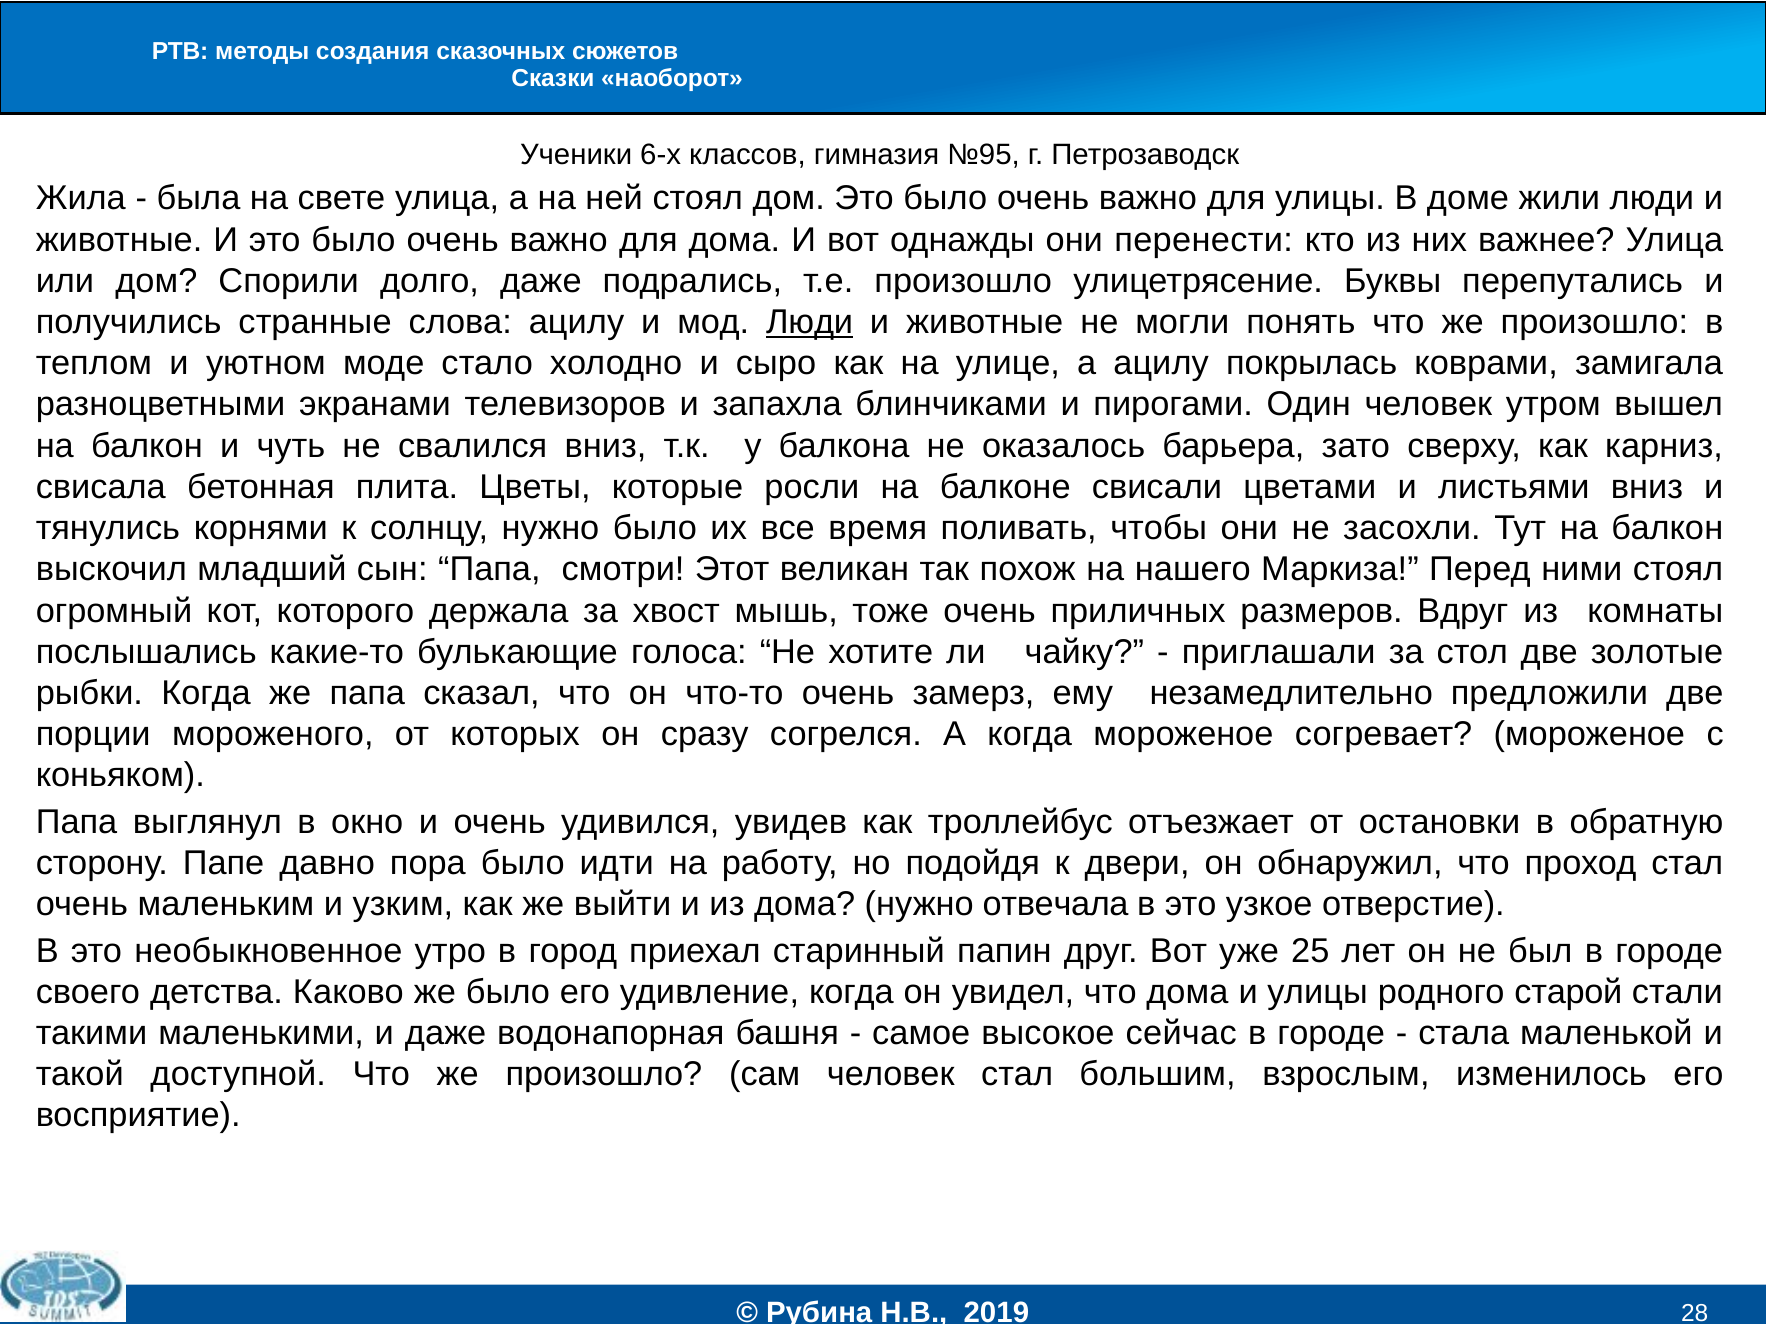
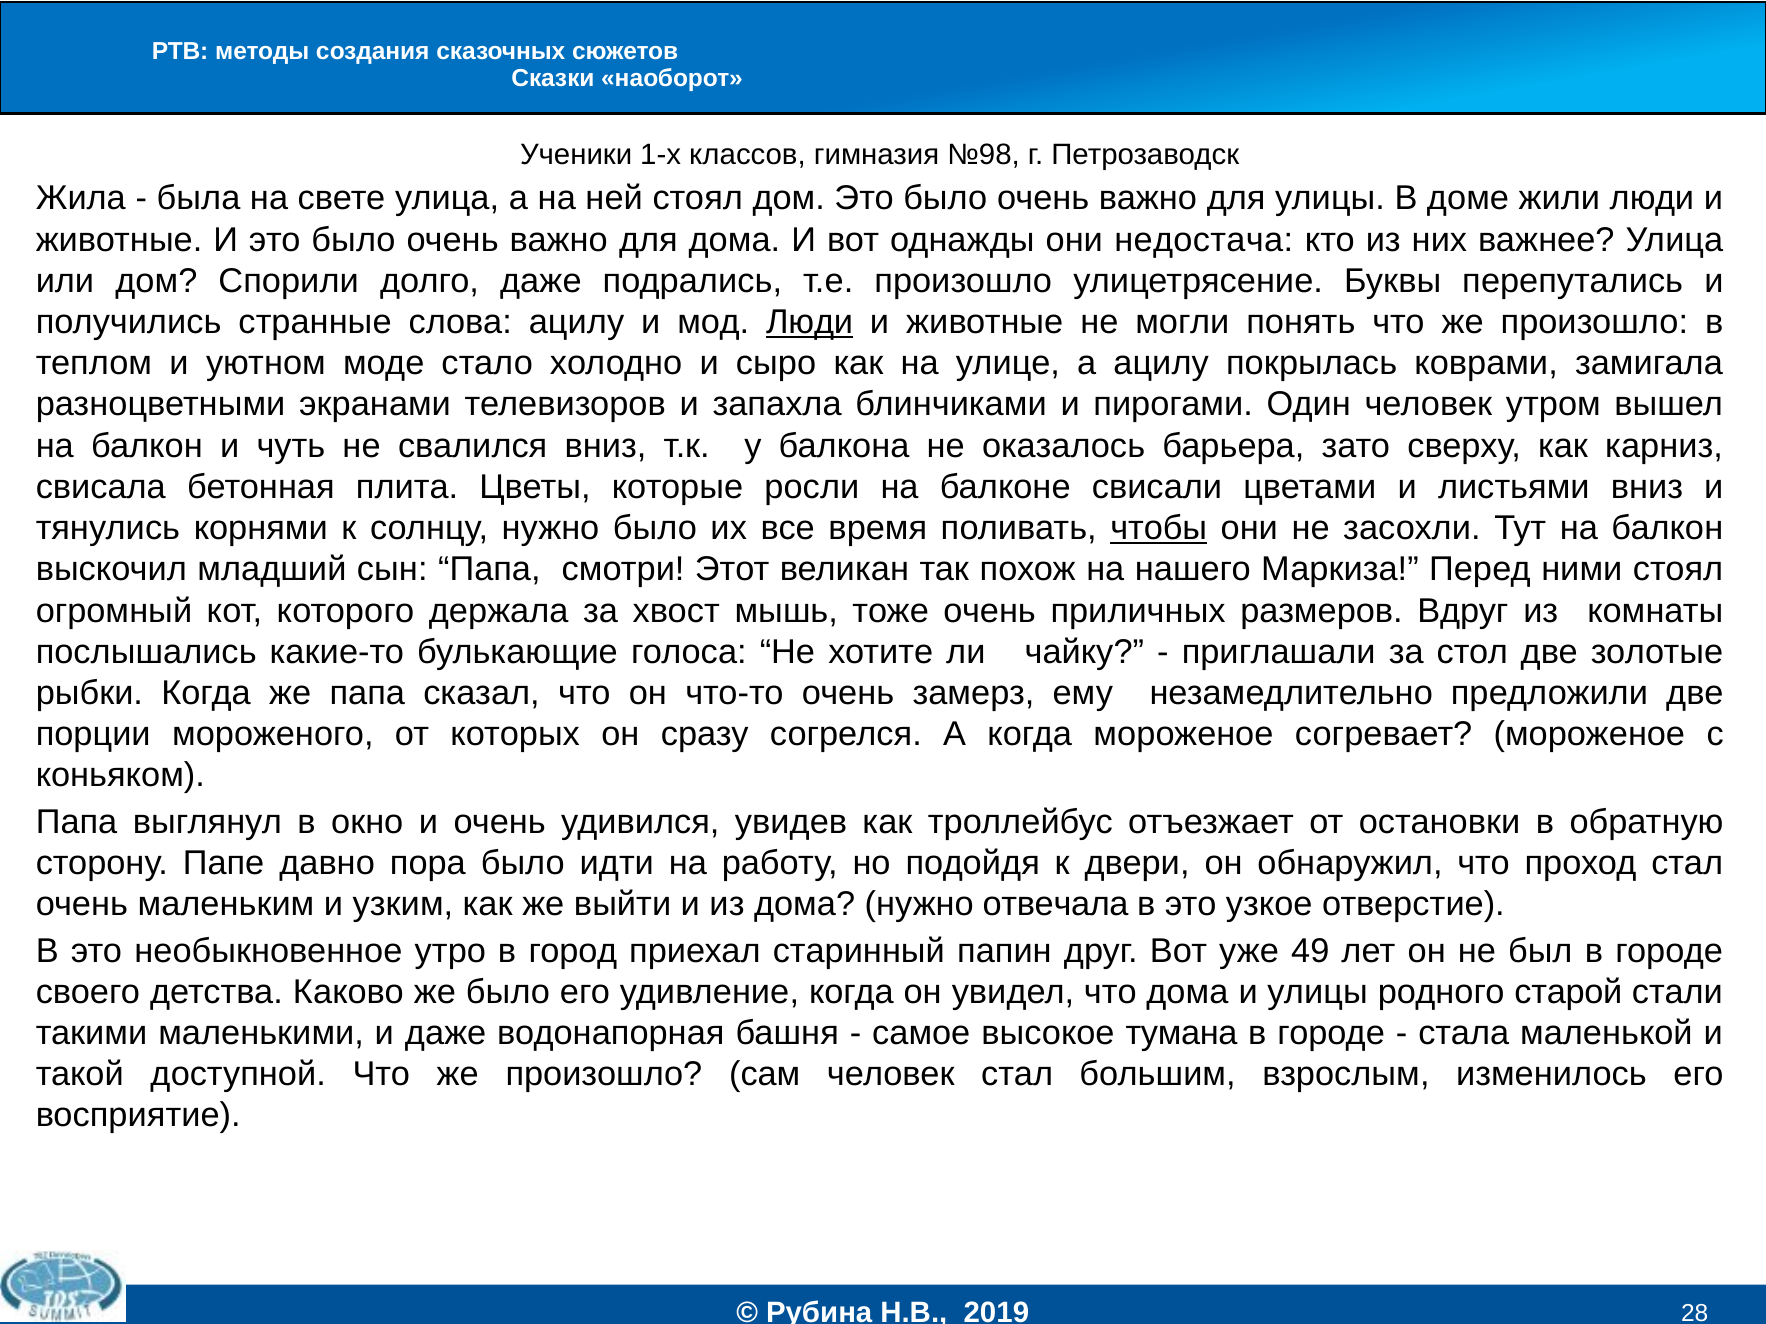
6-х: 6-х -> 1-х (661, 155)
№95: №95 -> №98 (984, 155)
перенести: перенести -> недостача (1204, 240)
чтобы underline: none -> present (1159, 528)
25: 25 -> 49 (1310, 951)
сейчас: сейчас -> тумана (1182, 1034)
